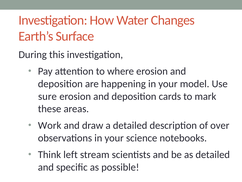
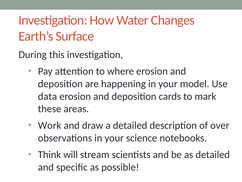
sure: sure -> data (47, 96)
left: left -> will (71, 154)
